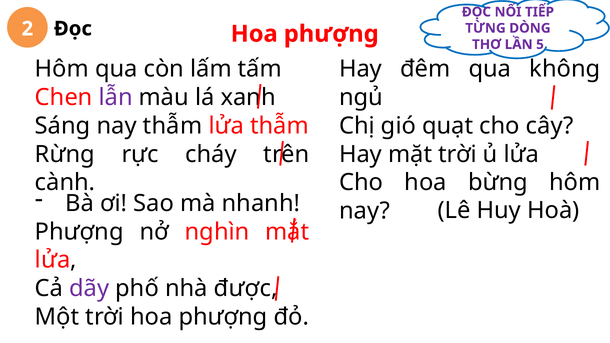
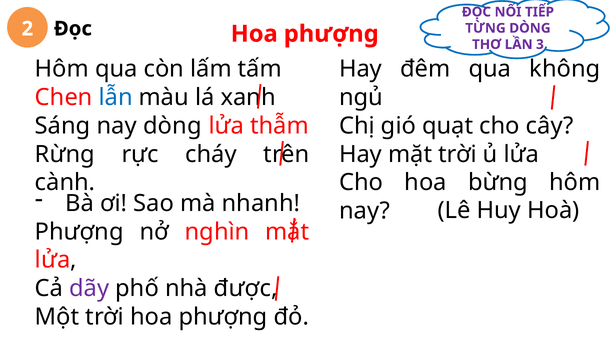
5: 5 -> 3 (540, 44)
lẫn colour: purple -> blue (116, 97)
nay thẫm: thẫm -> dòng (172, 126)
